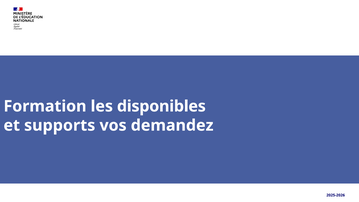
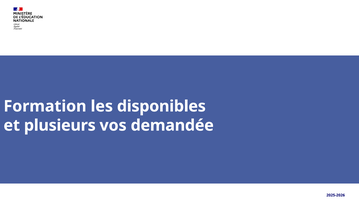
supports: supports -> plusieurs (60, 125)
demandez: demandez -> demandée (172, 125)
